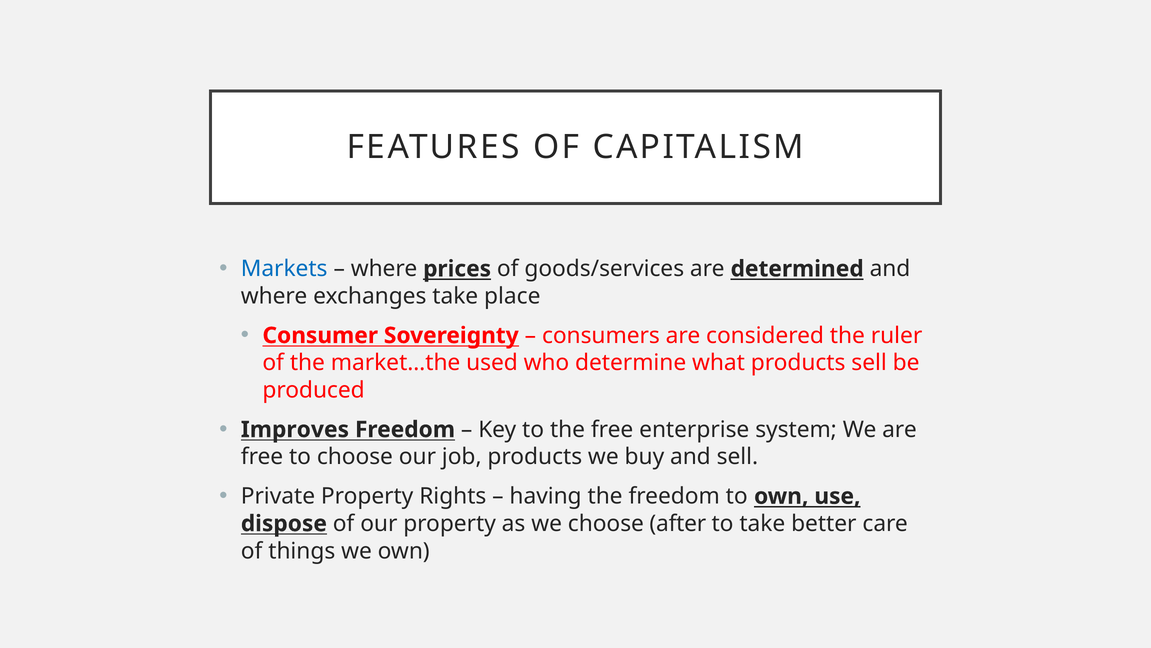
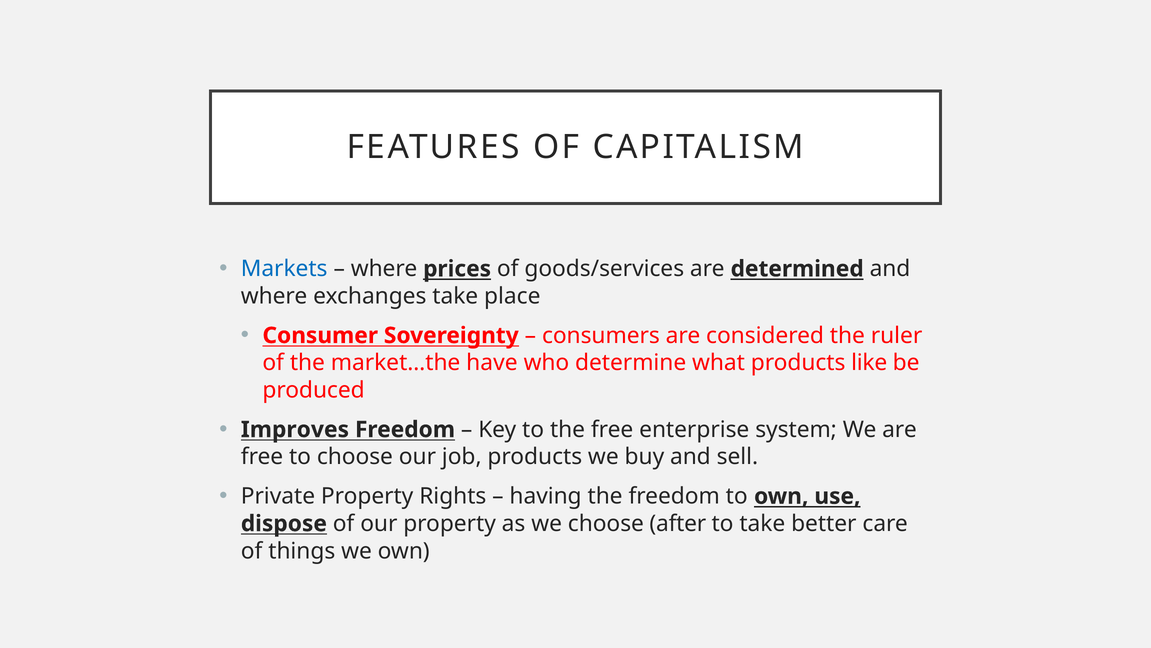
used: used -> have (492, 363)
products sell: sell -> like (869, 363)
